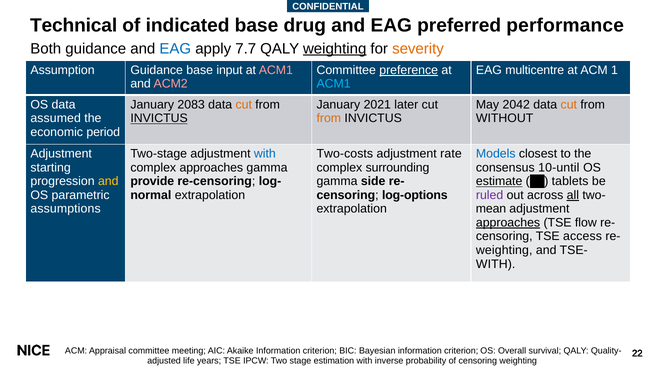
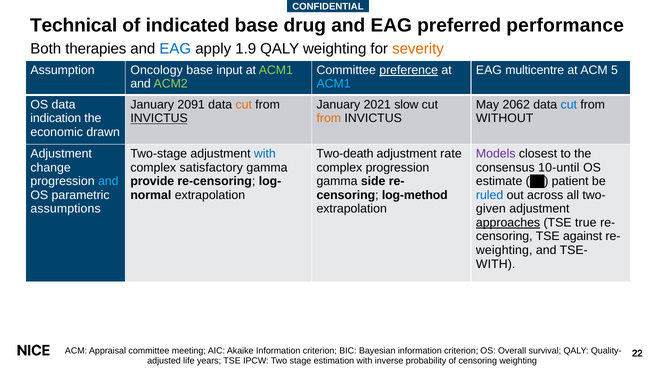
Both guidance: guidance -> therapies (96, 49)
7.7: 7.7 -> 1.9 (246, 49)
weighting underline: present -> none (335, 49)
Assumption Guidance: Guidance -> Oncology (157, 70)
ACM1 colour: pink -> light green (276, 70)
1: 1 -> 5 (615, 70)
ACM2 colour: pink -> light green (171, 84)
2083: 2083 -> 2091 (191, 105)
later: later -> slow (406, 105)
2042: 2042 -> 2062 (516, 105)
cut colour: orange -> blue (569, 105)
assumed: assumed -> indication (56, 118)
period: period -> drawn (103, 132)
Two-costs: Two-costs -> Two-death (345, 154)
Models colour: blue -> purple (496, 154)
starting: starting -> change (51, 168)
complex approaches: approaches -> satisfactory (211, 168)
complex surrounding: surrounding -> progression (397, 168)
and colour: yellow -> light blue (108, 181)
estimate underline: present -> none (499, 181)
tablets: tablets -> patient (570, 181)
log-options: log-options -> log-method (415, 195)
ruled colour: purple -> blue (490, 195)
all underline: present -> none (573, 195)
mean: mean -> given (491, 209)
flow: flow -> true (586, 223)
access: access -> against (583, 236)
